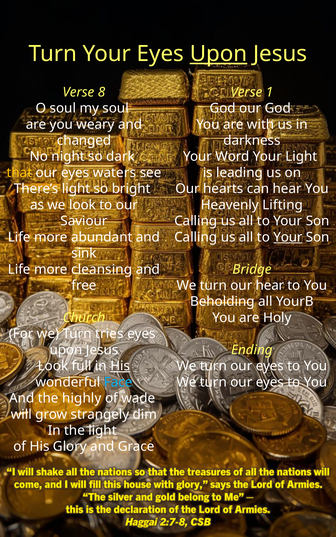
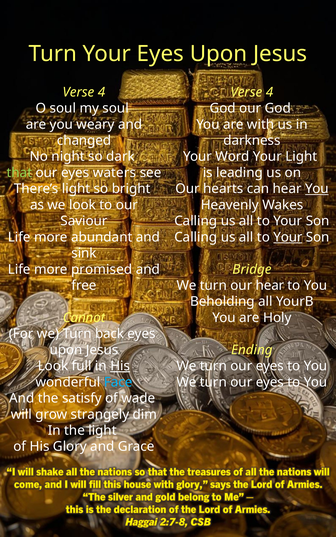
Upon underline: present -> none (219, 54)
8: 8 -> 4 (102, 92)
1: 1 -> 4 (270, 92)
that colour: yellow -> light green (19, 173)
You underline: none -> present (317, 189)
Lifting: Lifting -> Wakes (283, 205)
cleansing: cleansing -> promised (102, 270)
Church: Church -> Cannot (84, 318)
tries: tries -> back (110, 334)
highly: highly -> satisfy (82, 399)
